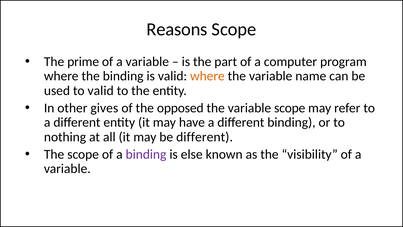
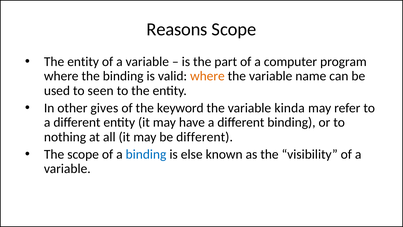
prime: prime -> entity (83, 62)
to valid: valid -> seen (101, 91)
opposed: opposed -> keyword (180, 108)
variable scope: scope -> kinda (290, 108)
binding colour: purple -> blue (146, 154)
